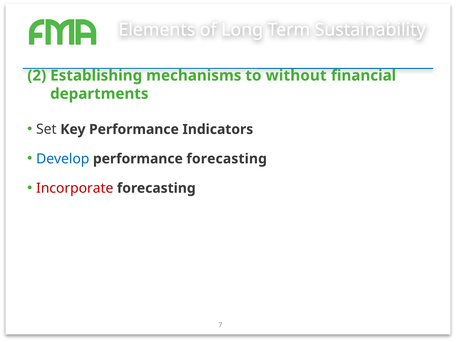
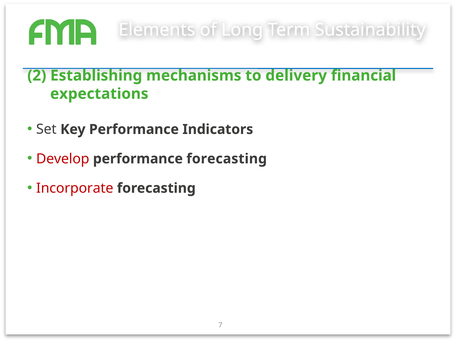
without: without -> delivery (296, 76)
departments: departments -> expectations (99, 94)
Develop colour: blue -> red (63, 159)
